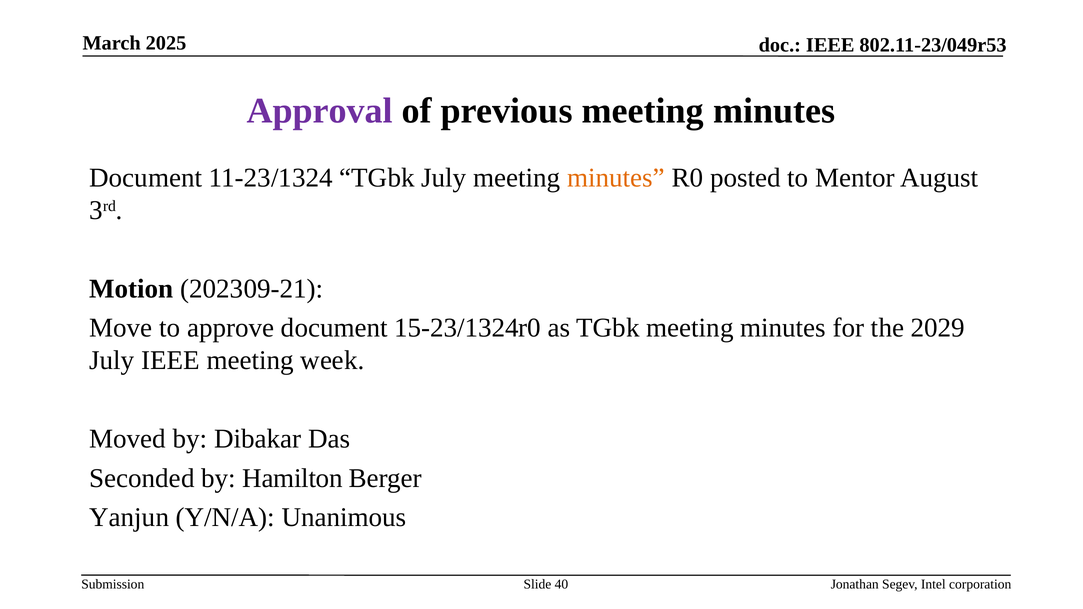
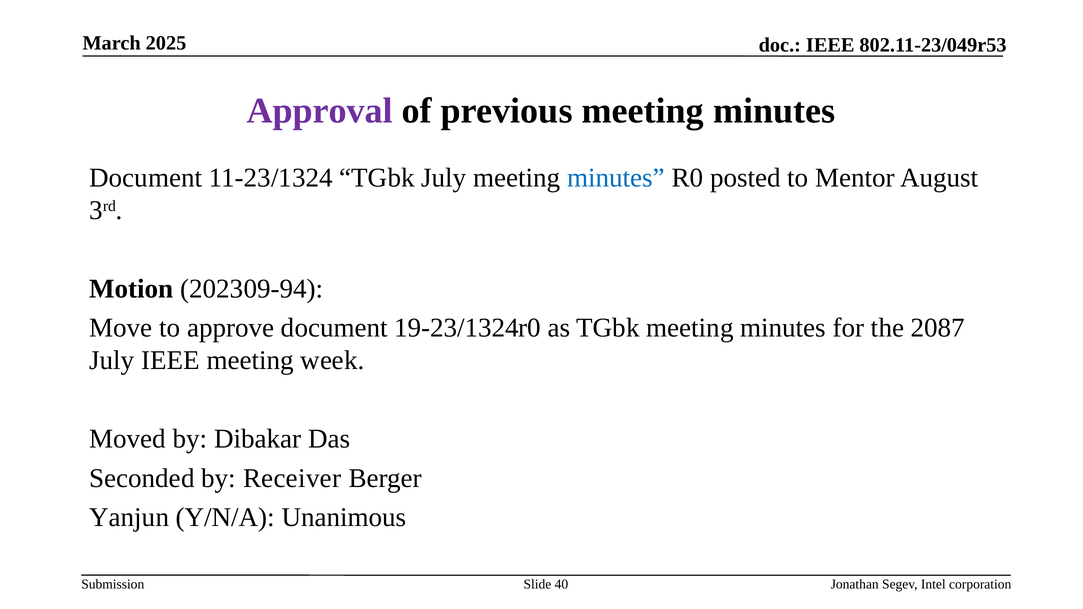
minutes colour: orange -> blue (616, 178)
202309-21: 202309-21 -> 202309-94 (252, 289)
15-23/1324r0: 15-23/1324r0 -> 19-23/1324r0 (468, 328)
2029: 2029 -> 2087 (938, 328)
Hamilton: Hamilton -> Receiver (292, 478)
